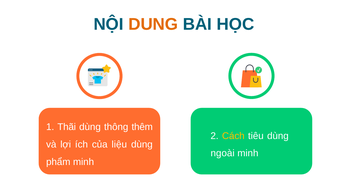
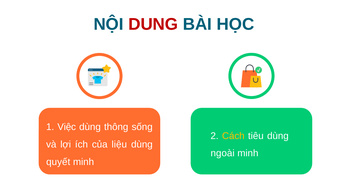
DUNG colour: orange -> red (153, 24)
Thãi: Thãi -> Việc (67, 127)
thêm: thêm -> sống (142, 127)
phẩm: phẩm -> quyết (58, 162)
